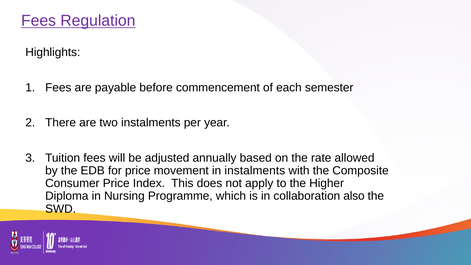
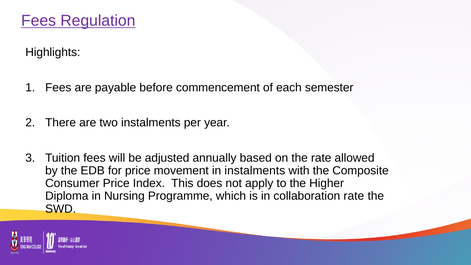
collaboration also: also -> rate (354, 196)
